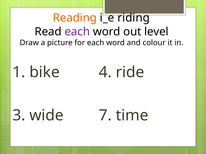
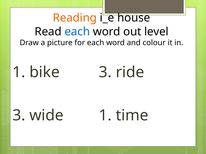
riding: riding -> house (134, 18)
each colour: purple -> blue (77, 32)
bike 4: 4 -> 3 (105, 72)
wide 7: 7 -> 1 (105, 116)
